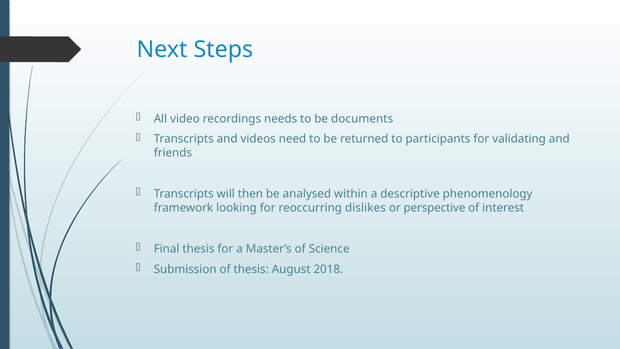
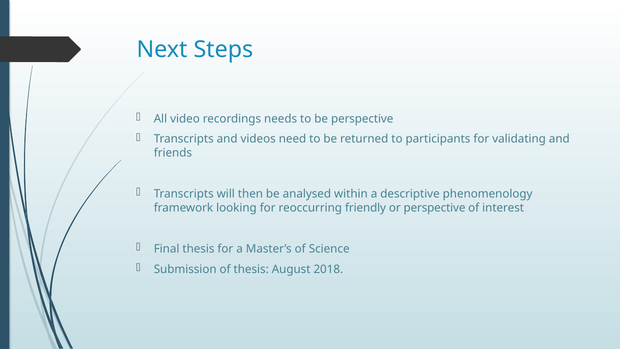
be documents: documents -> perspective (362, 119)
dislikes: dislikes -> friendly (366, 208)
